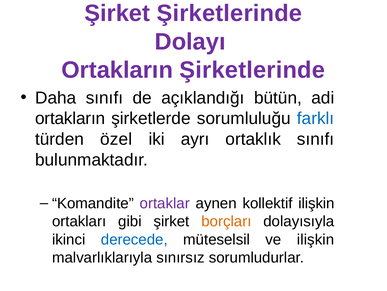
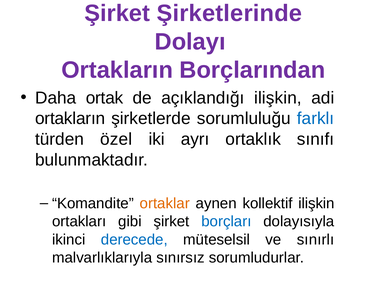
Ortakların Şirketlerinde: Şirketlerinde -> Borçlarından (252, 70)
Daha sınıfı: sınıfı -> ortak (105, 98)
açıklandığı bütün: bütün -> ilişkin (278, 98)
ortaklar colour: purple -> orange (165, 203)
borçları colour: orange -> blue (226, 221)
ve ilişkin: ilişkin -> sınırlı (316, 239)
